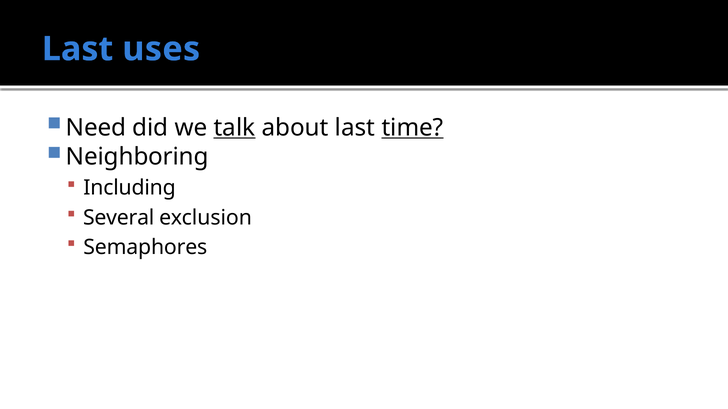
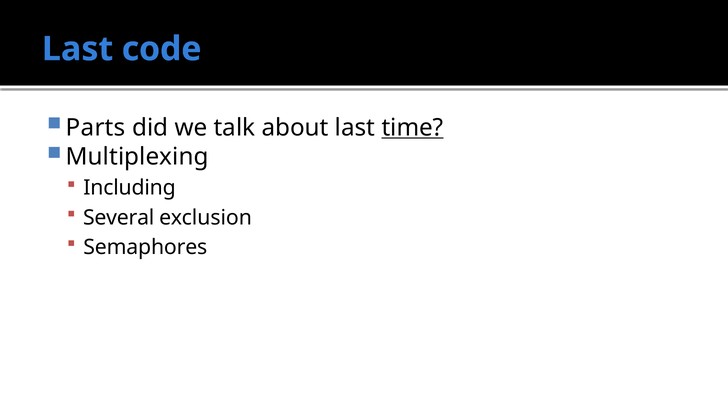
uses: uses -> code (162, 49)
Need: Need -> Parts (96, 128)
talk underline: present -> none (234, 128)
Neighboring: Neighboring -> Multiplexing (137, 157)
